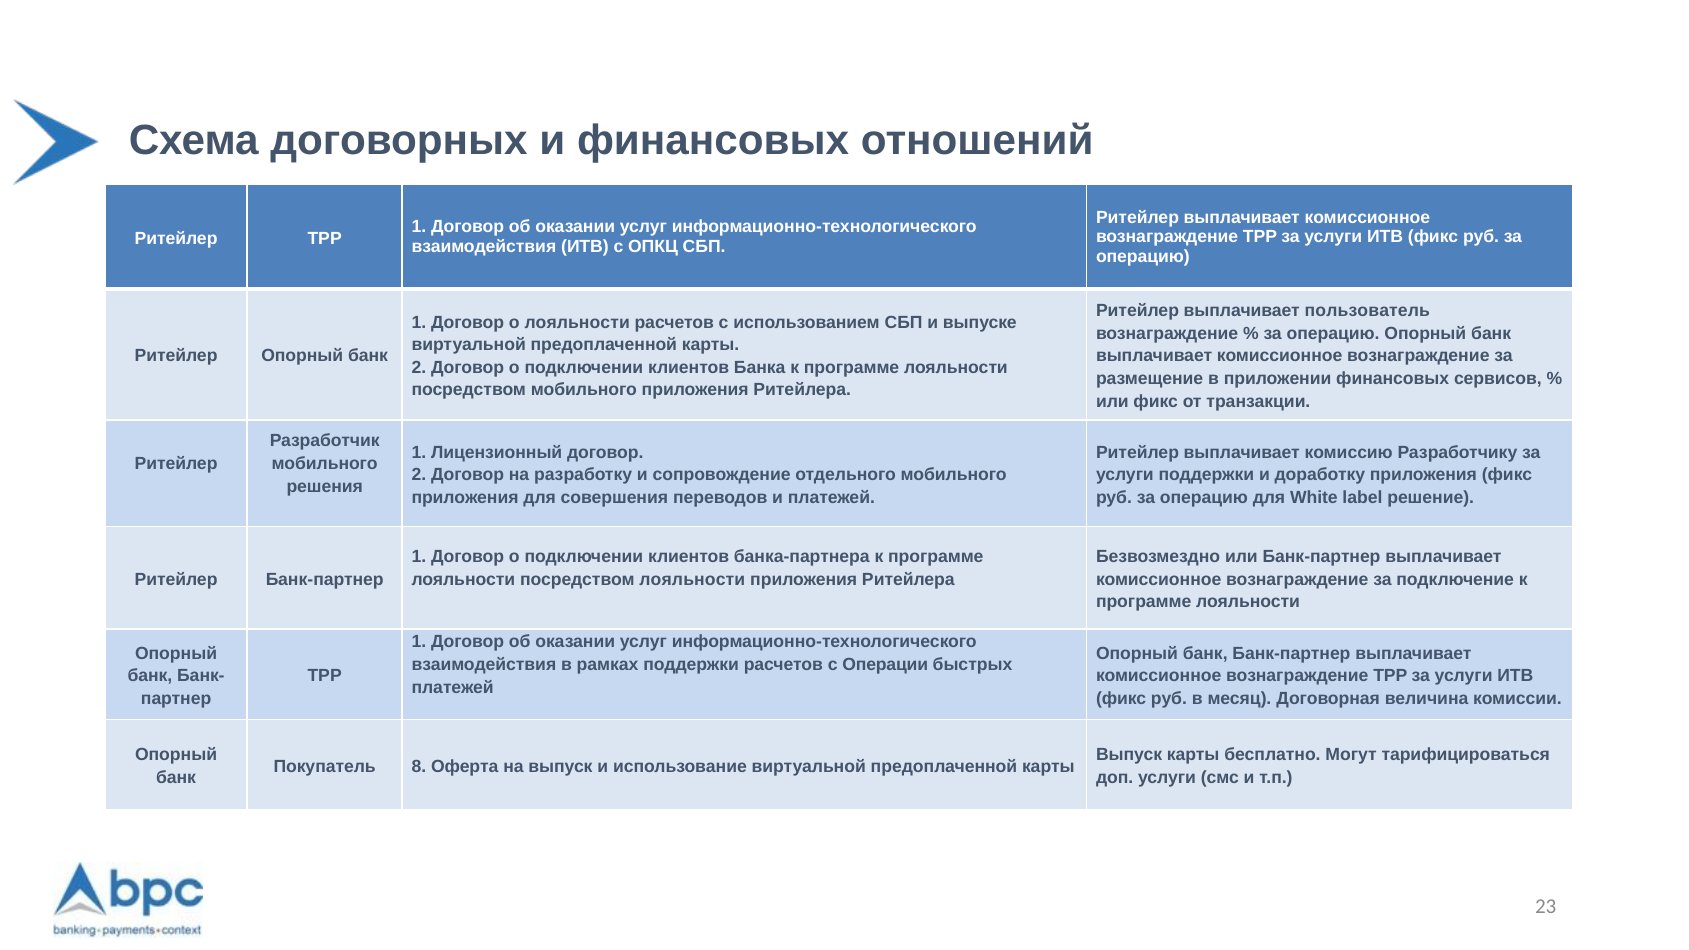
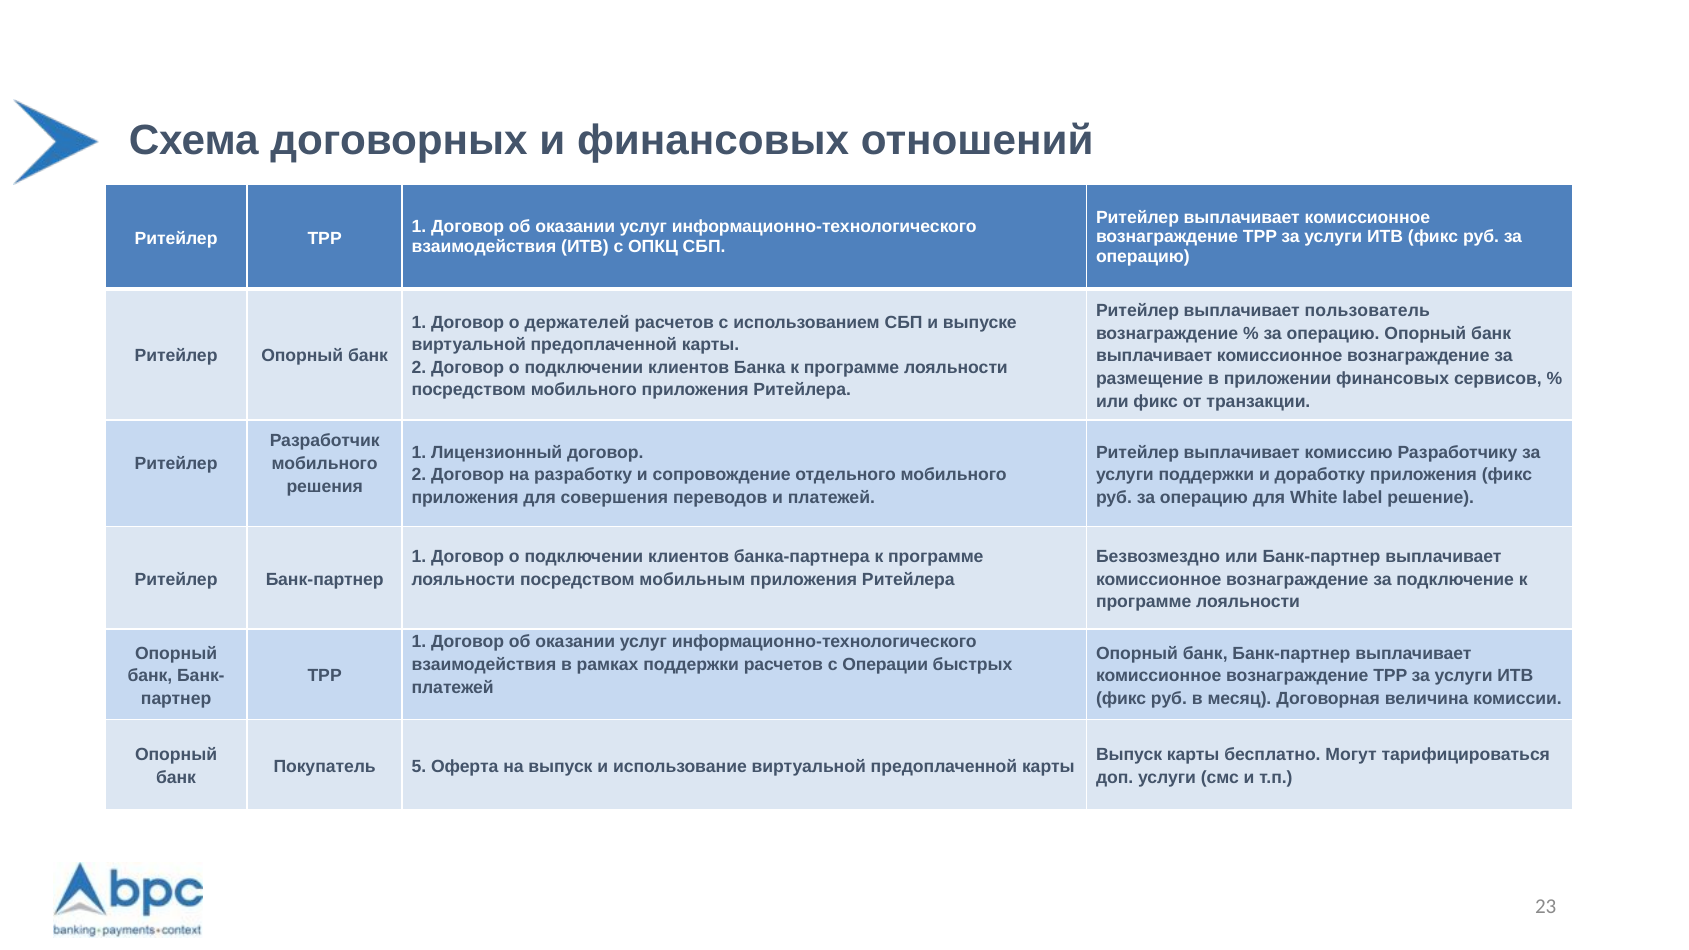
о лояльности: лояльности -> держателей (577, 322)
посредством лояльности: лояльности -> мобильным (692, 580)
8: 8 -> 5 (419, 766)
